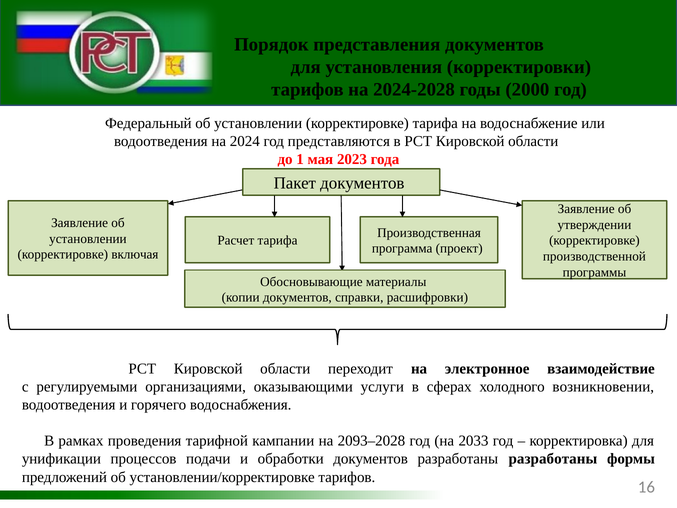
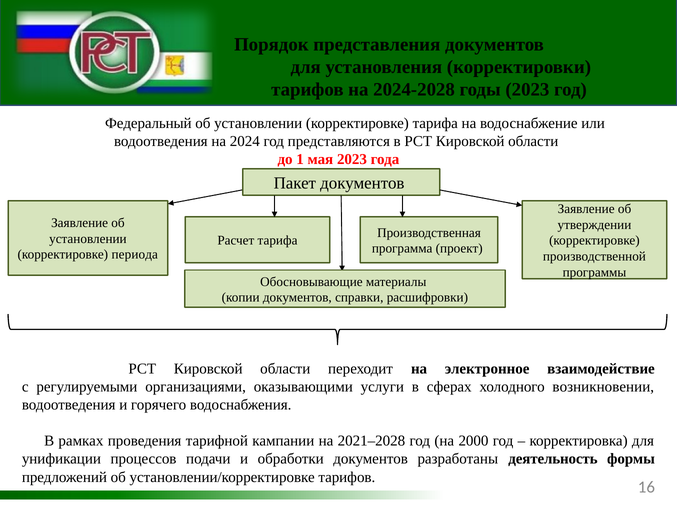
годы 2000: 2000 -> 2023 (527, 89)
включая: включая -> периода (135, 255)
2093–2028: 2093–2028 -> 2021–2028 (371, 441)
2033: 2033 -> 2000 (473, 441)
разработаны разработаны: разработаны -> деятельность (553, 459)
